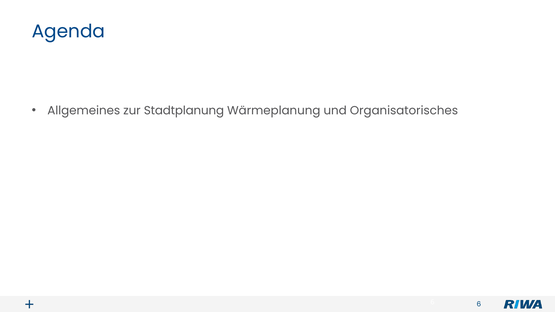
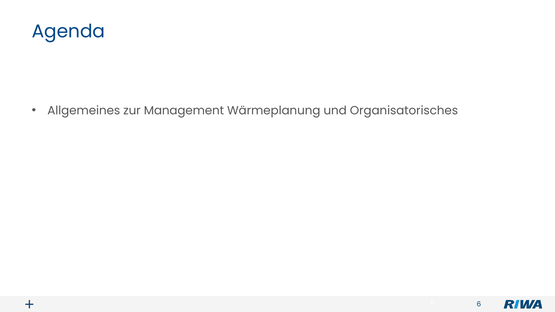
Stadtplanung: Stadtplanung -> Management (184, 111)
